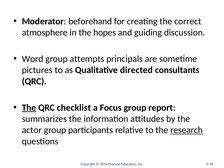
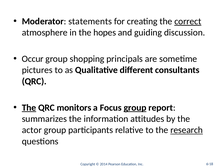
beforehand: beforehand -> statements (90, 21)
correct underline: none -> present (188, 21)
Word: Word -> Occur (33, 59)
attempts: attempts -> shopping (87, 59)
directed: directed -> different (136, 70)
checklist: checklist -> monitors (74, 108)
group underline: none -> present (135, 108)
